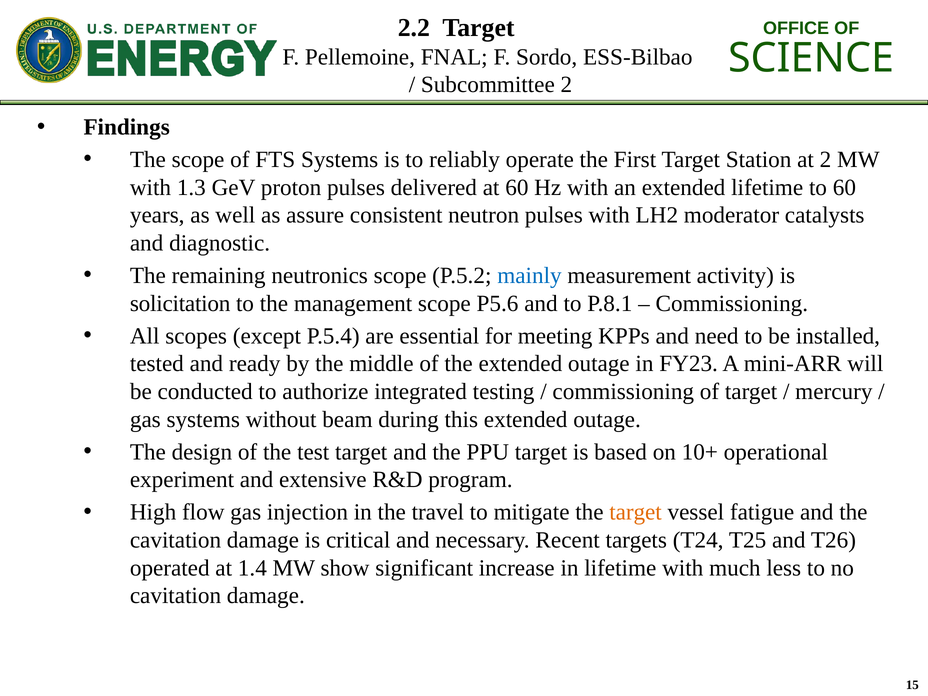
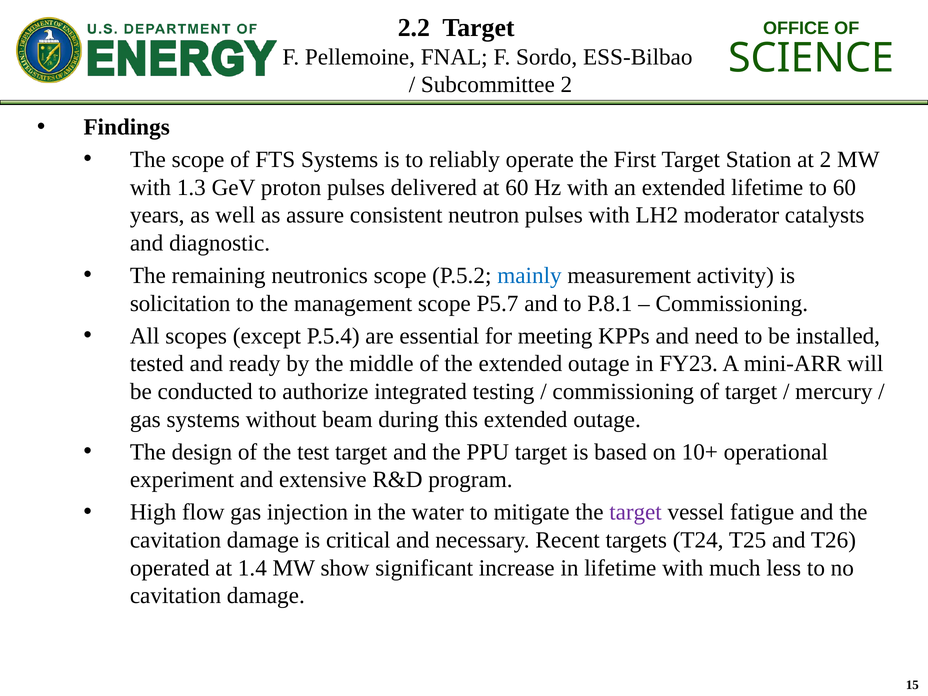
P5.6: P5.6 -> P5.7 (497, 303)
travel: travel -> water (438, 512)
target colour: orange -> purple (636, 512)
